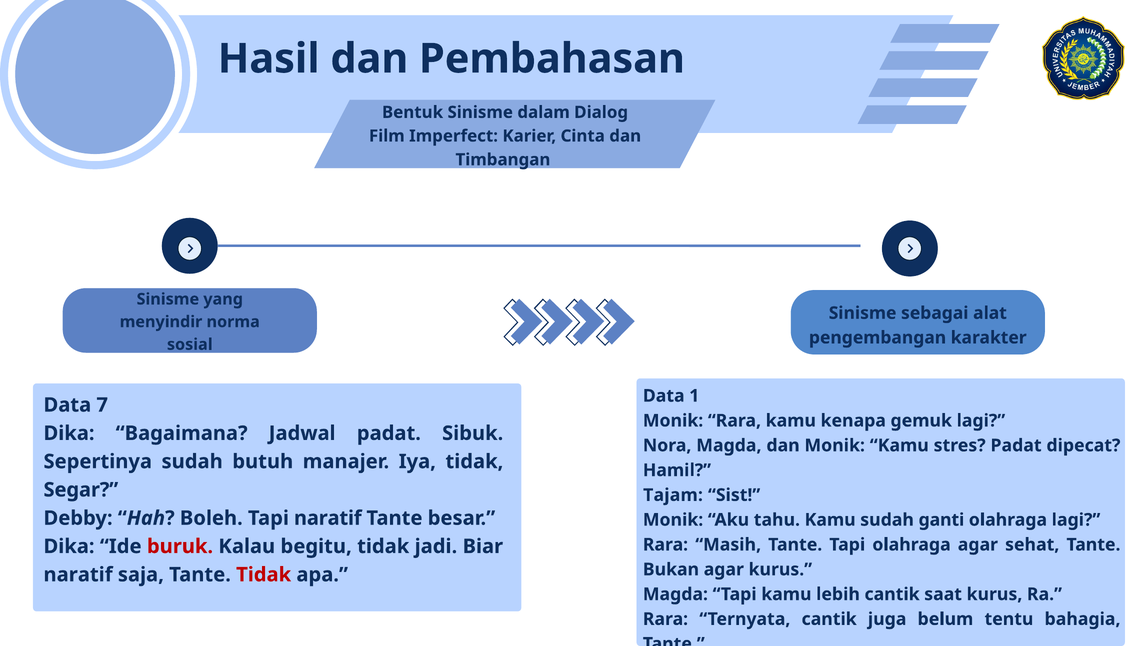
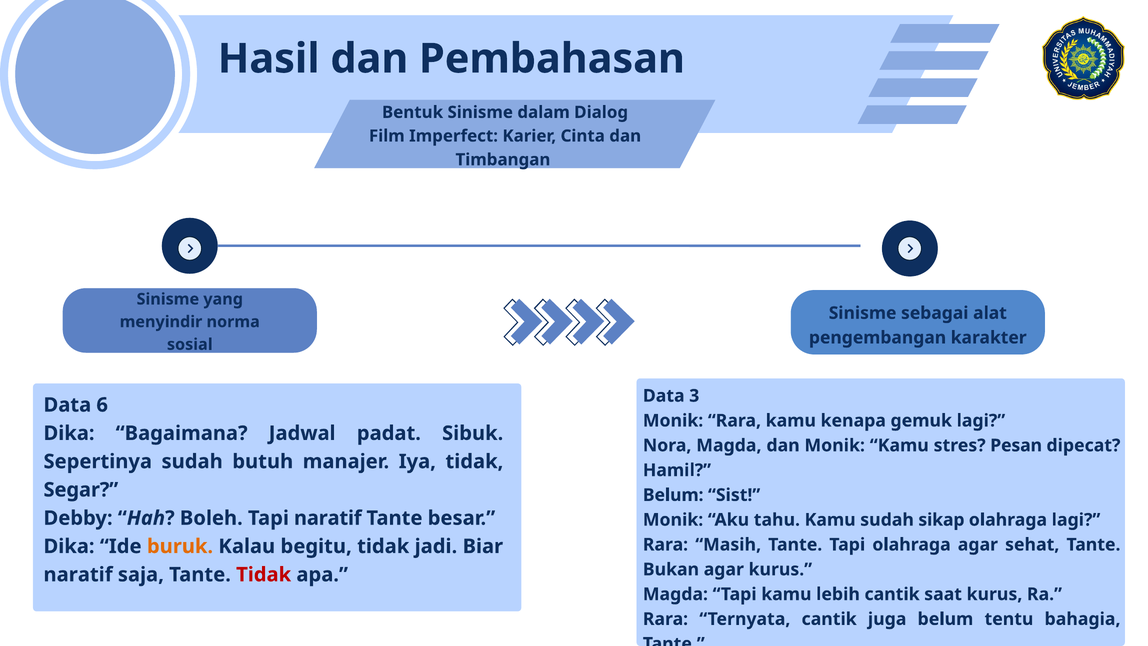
1: 1 -> 3 (694, 396)
7: 7 -> 6 (102, 405)
stres Padat: Padat -> Pesan (1016, 445)
Tajam: Tajam -> Belum (673, 495)
ganti: ganti -> sikap (941, 520)
buruk colour: red -> orange (180, 546)
